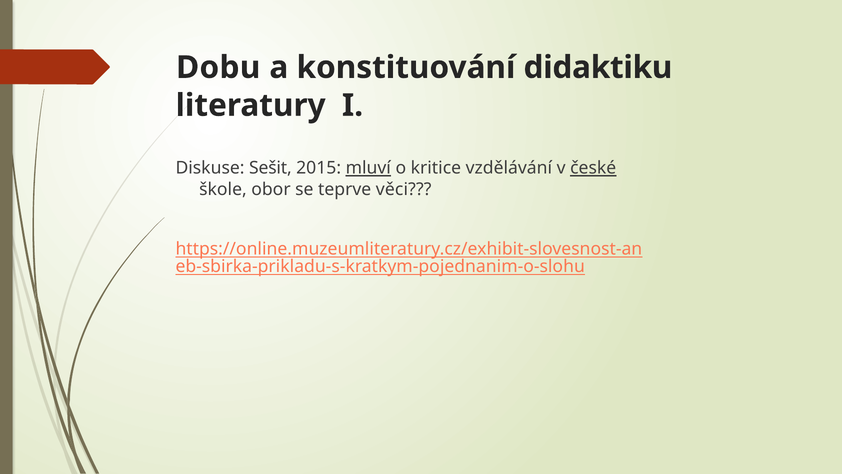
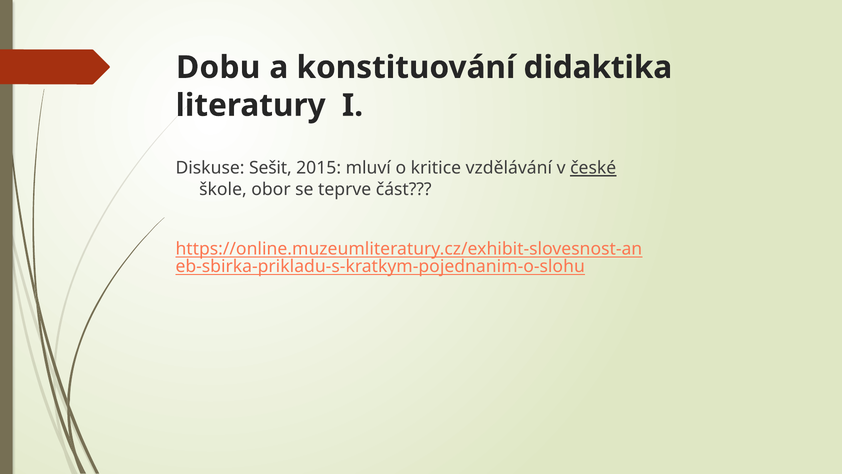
didaktiku: didaktiku -> didaktika (598, 67)
mluví underline: present -> none (368, 168)
věci: věci -> část (404, 189)
